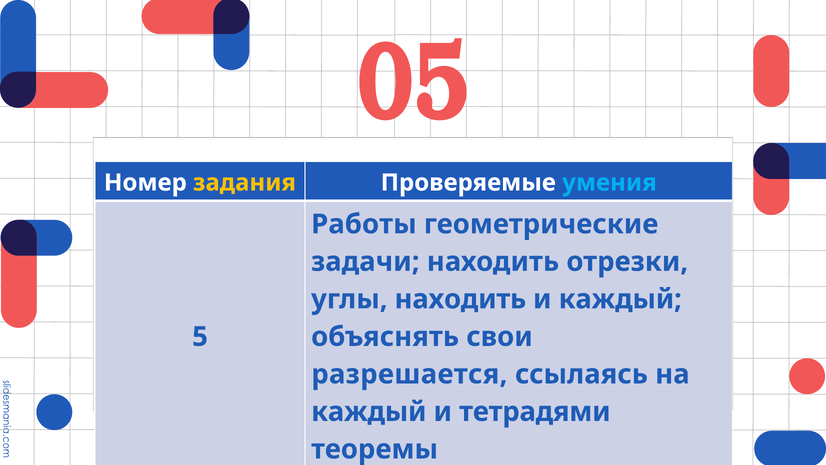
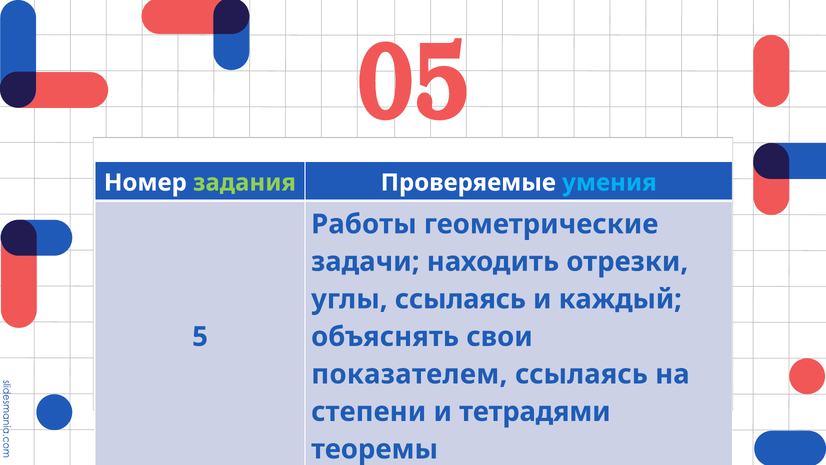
задания colour: yellow -> light green (245, 183)
углы находить: находить -> ссылаясь (460, 299)
разрешается: разрешается -> показателем (409, 374)
каждый: каждый -> степени (369, 411)
